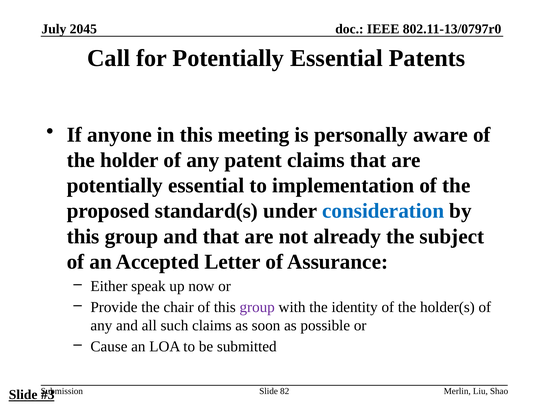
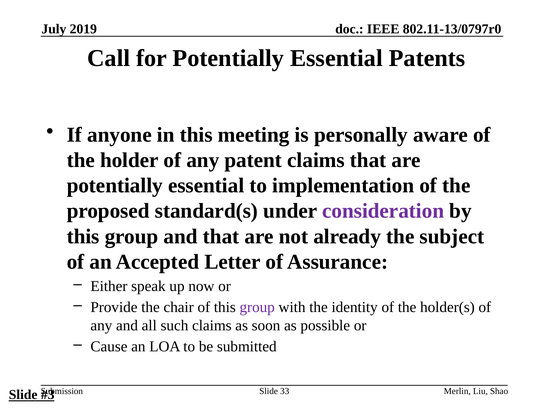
2045: 2045 -> 2019 (83, 29)
consideration colour: blue -> purple (383, 211)
82: 82 -> 33 (285, 391)
